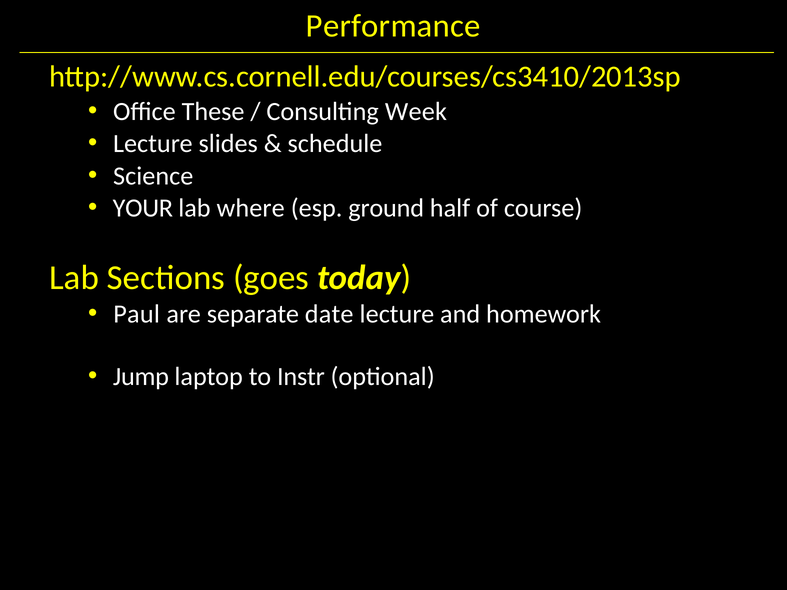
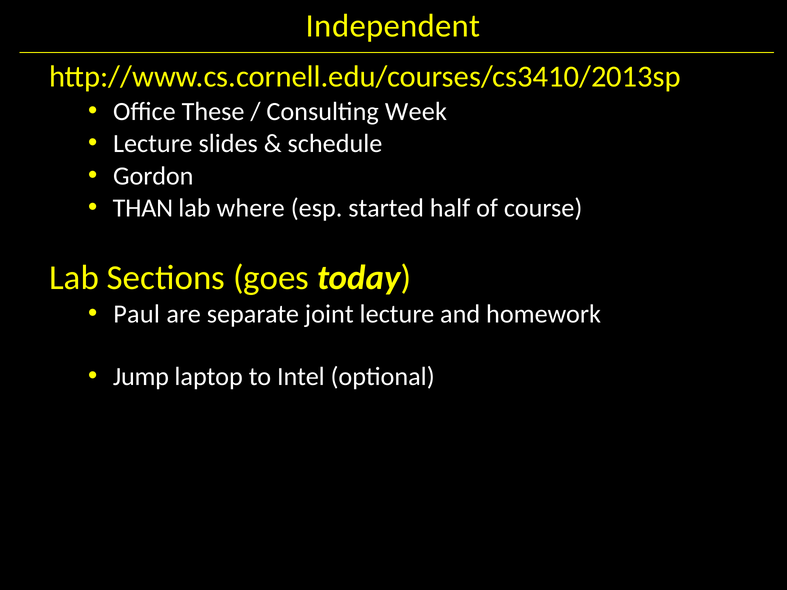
Performance: Performance -> Independent (393, 26)
Science: Science -> Gordon (153, 176)
YOUR: YOUR -> THAN (143, 208)
ground: ground -> started (386, 208)
date: date -> joint (329, 314)
Instr: Instr -> Intel (301, 377)
